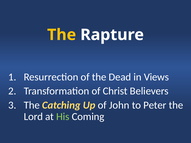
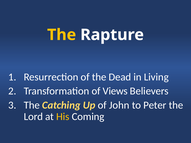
Views: Views -> Living (156, 77)
Christ: Christ -> Views (115, 91)
His colour: light green -> yellow (63, 117)
